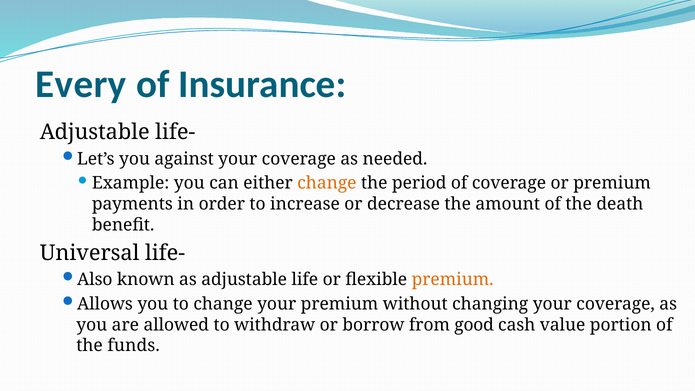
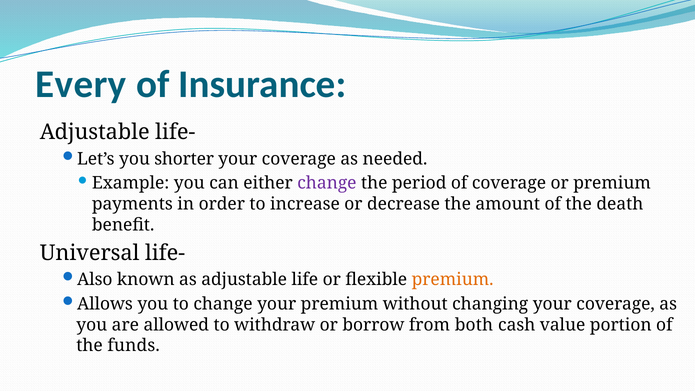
against: against -> shorter (184, 159)
change colour: orange -> purple (327, 183)
good: good -> both (474, 325)
